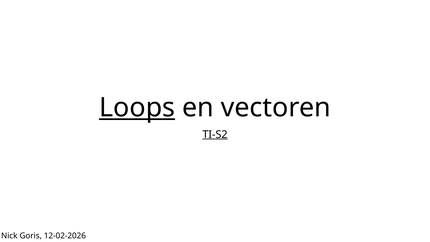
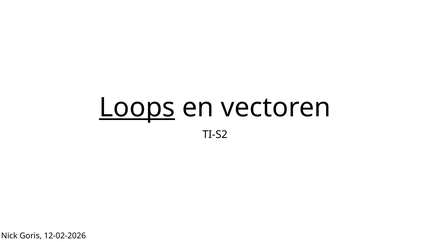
TI-S2 underline: present -> none (215, 134)
